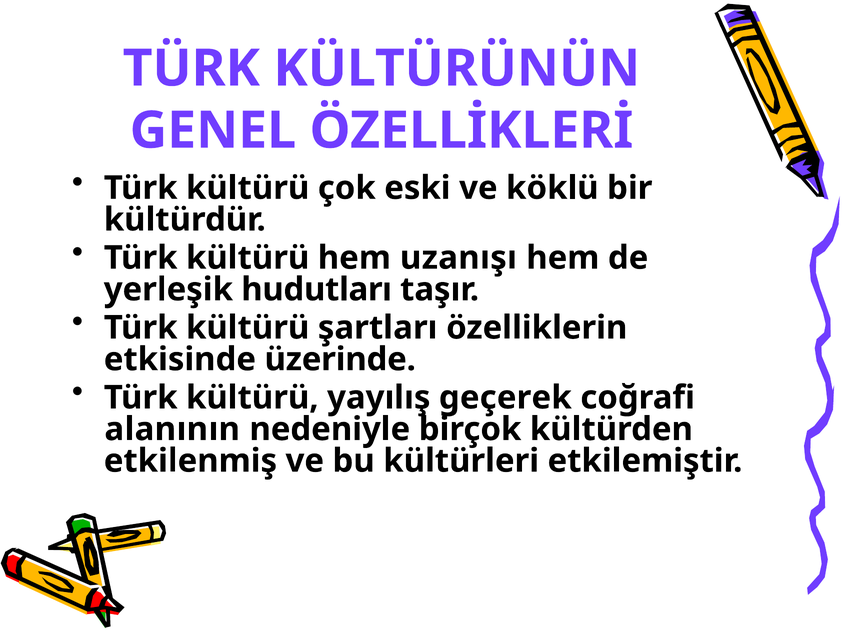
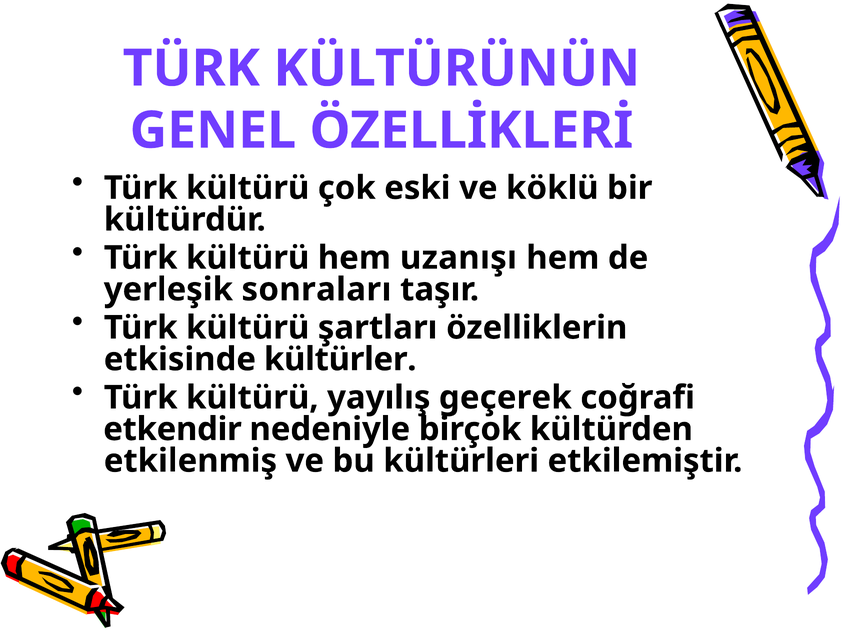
hudutları: hudutları -> sonraları (316, 290)
üzerinde: üzerinde -> kültürler (340, 360)
alanının: alanının -> etkendir (173, 429)
